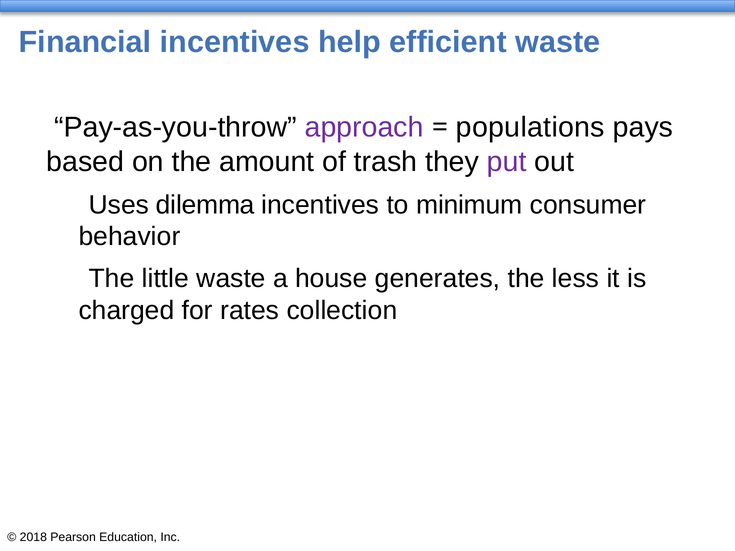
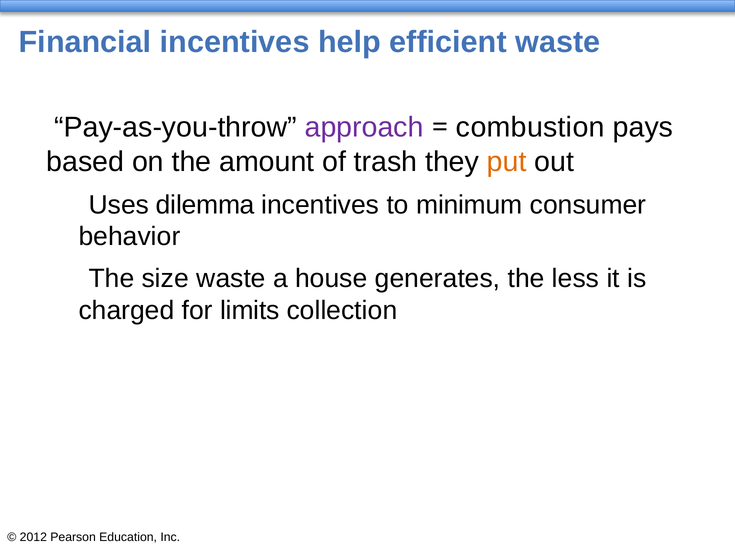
populations: populations -> combustion (530, 127)
put colour: purple -> orange (507, 162)
little: little -> size (165, 279)
rates: rates -> limits (250, 311)
2018: 2018 -> 2012 (33, 537)
